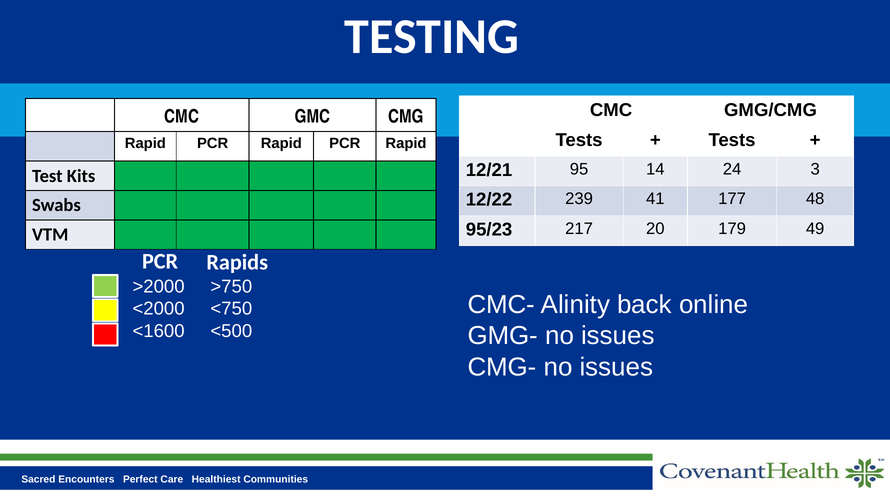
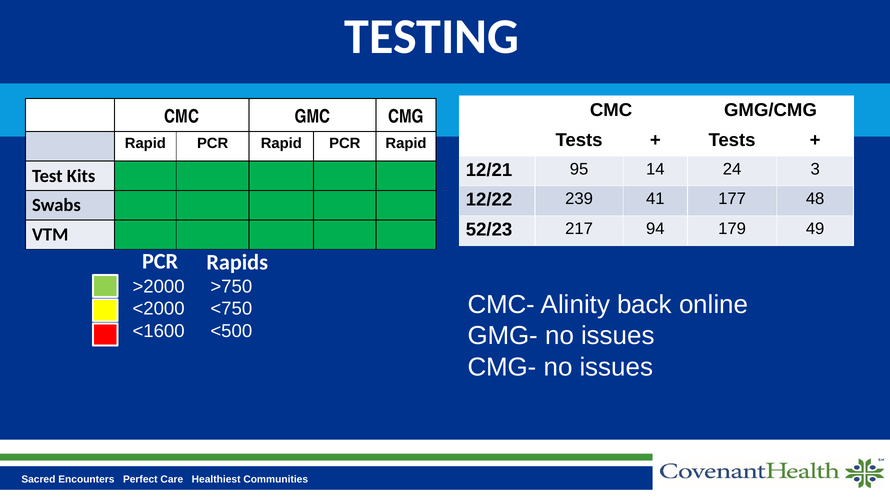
95/23: 95/23 -> 52/23 (489, 230)
20: 20 -> 94 (655, 228)
